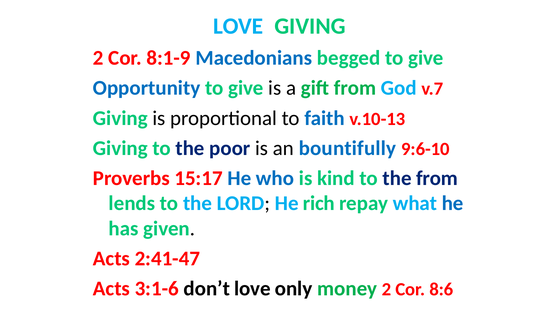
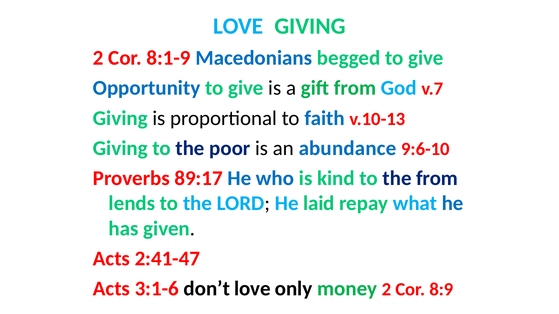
bountifully: bountifully -> abundance (347, 148)
15:17: 15:17 -> 89:17 (199, 178)
rich: rich -> laid (319, 204)
8:6: 8:6 -> 8:9 (441, 290)
